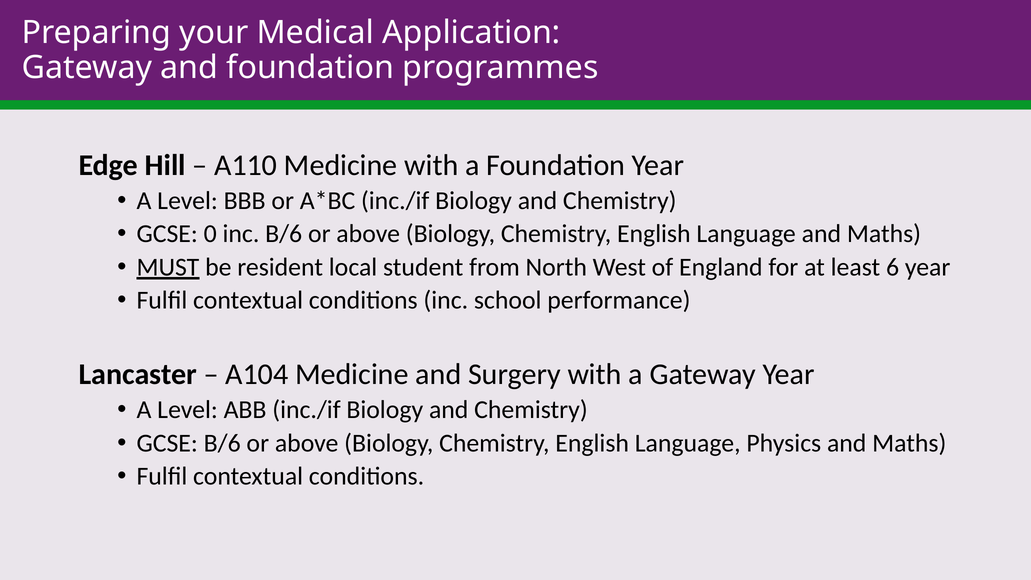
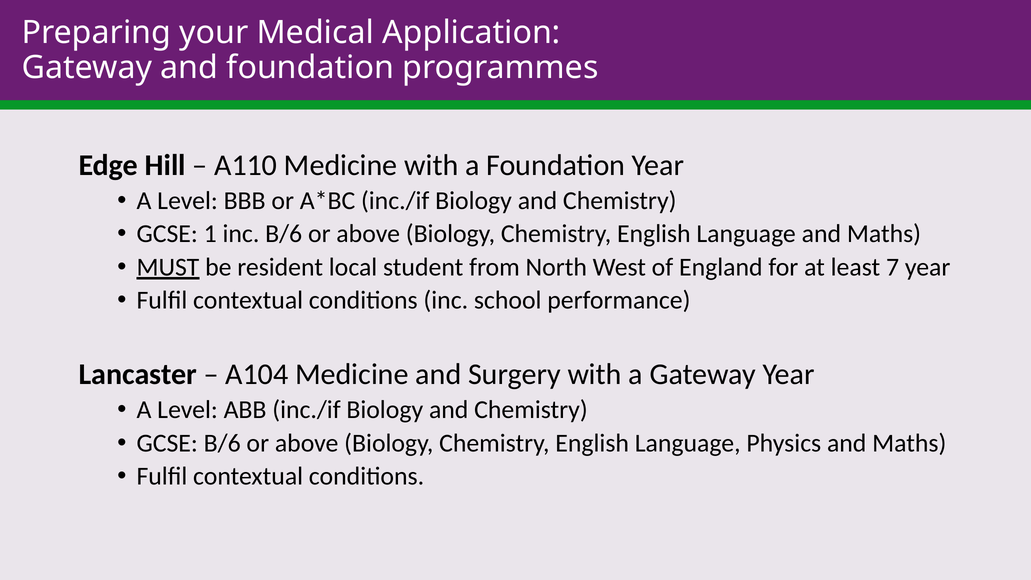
0: 0 -> 1 (210, 234)
6: 6 -> 7 (893, 267)
